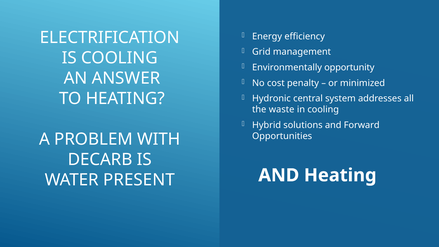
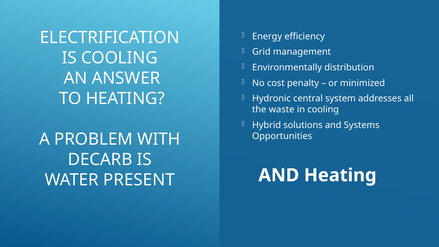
opportunity: opportunity -> distribution (349, 67)
Forward: Forward -> Systems (362, 125)
